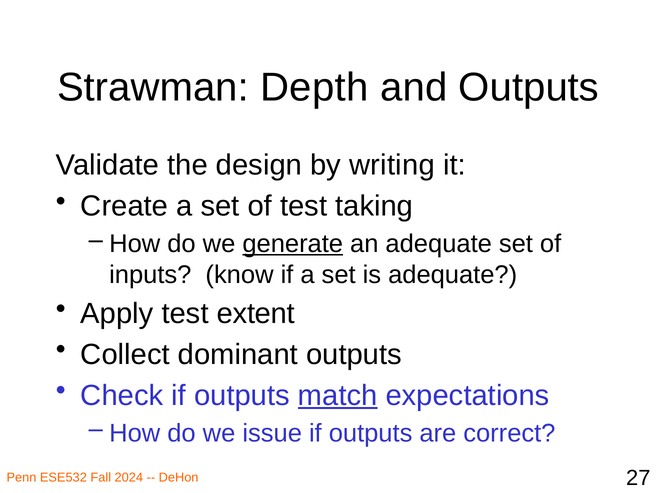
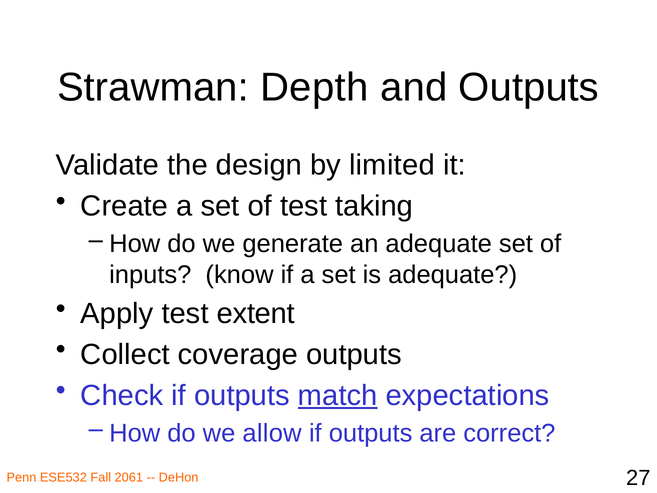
writing: writing -> limited (392, 165)
generate underline: present -> none (293, 244)
dominant: dominant -> coverage (238, 354)
issue: issue -> allow (272, 433)
2024: 2024 -> 2061 (129, 477)
